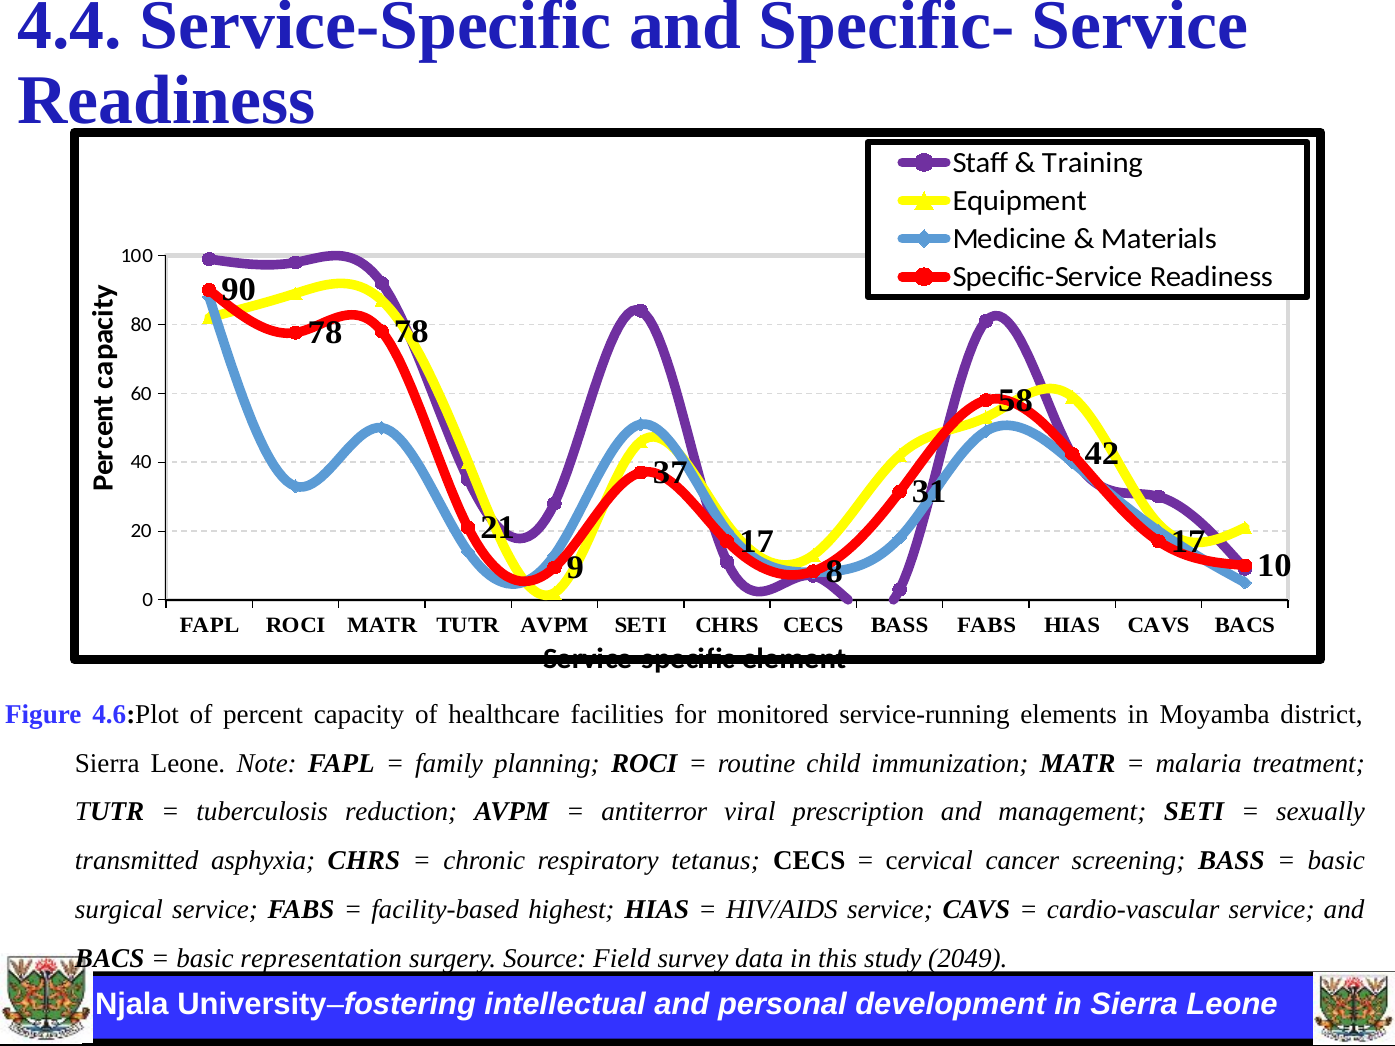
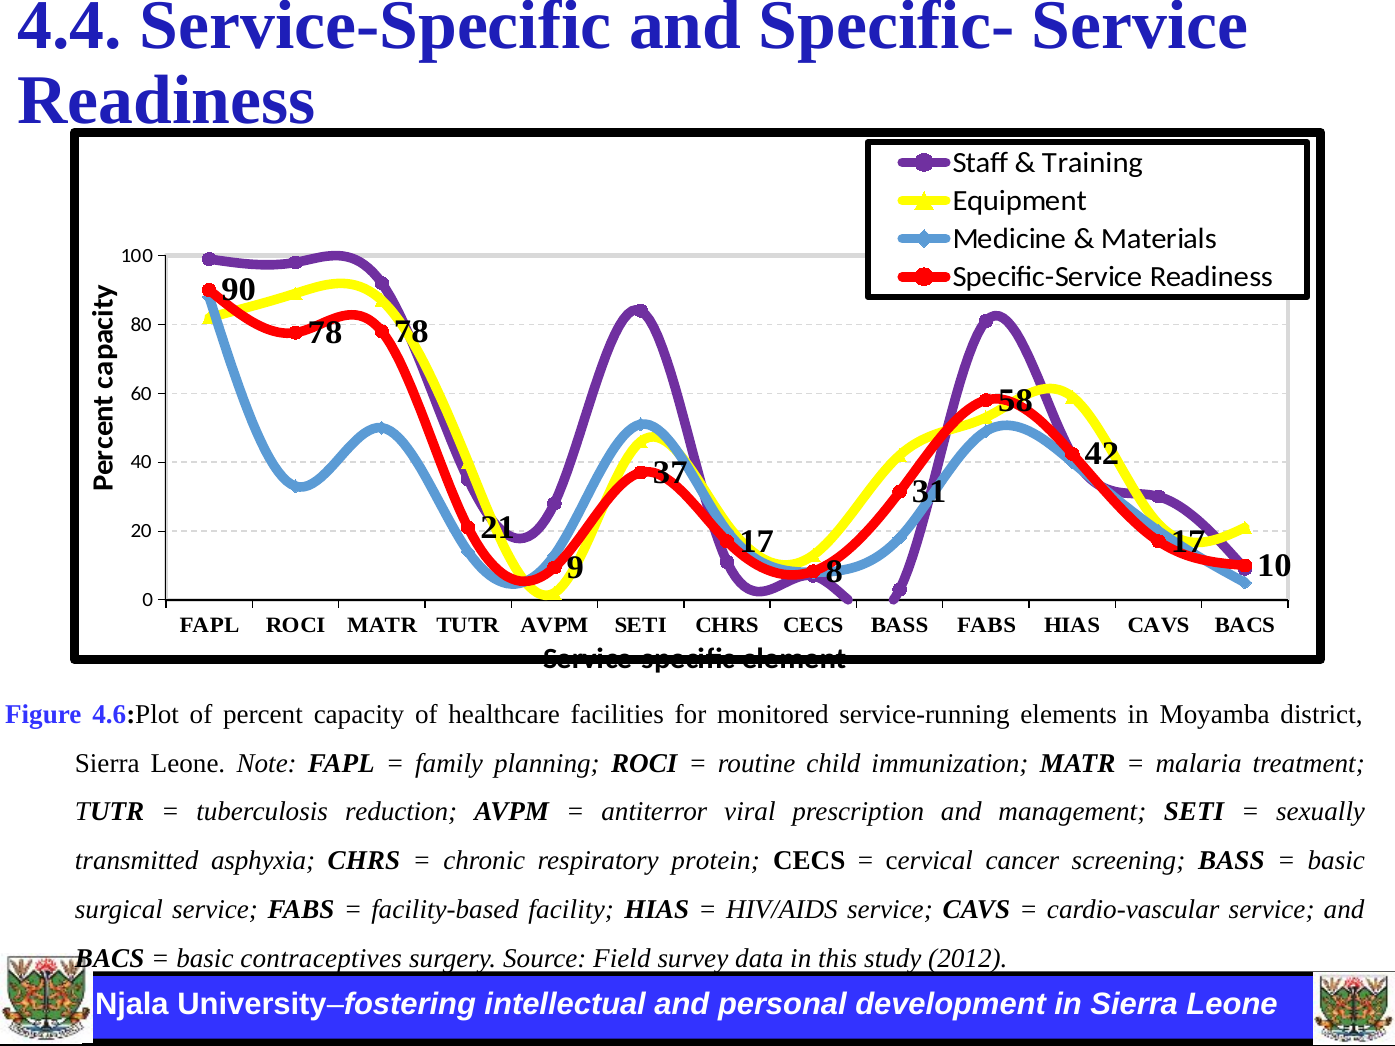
tetanus: tetanus -> protein (716, 861)
highest: highest -> facility (571, 910)
representation: representation -> contraceptives (321, 959)
2049: 2049 -> 2012 (968, 959)
